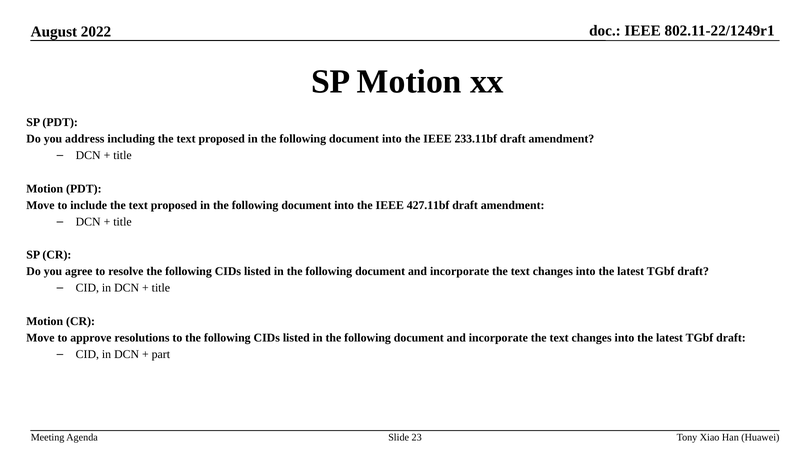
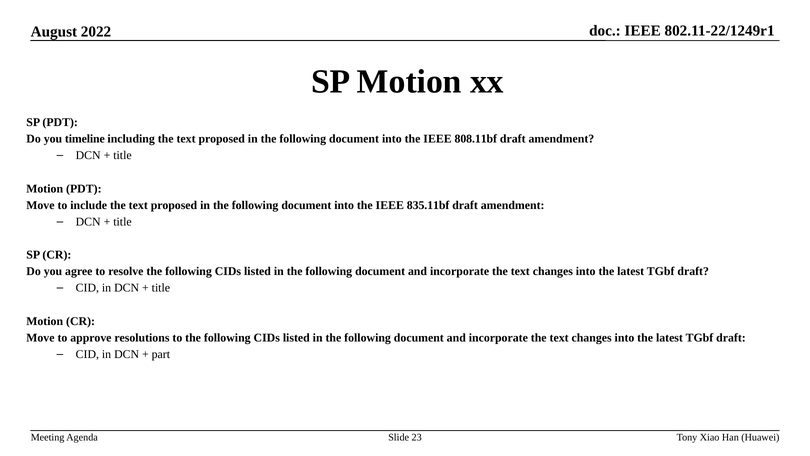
address: address -> timeline (85, 139)
233.11bf: 233.11bf -> 808.11bf (476, 139)
427.11bf: 427.11bf -> 835.11bf (428, 205)
